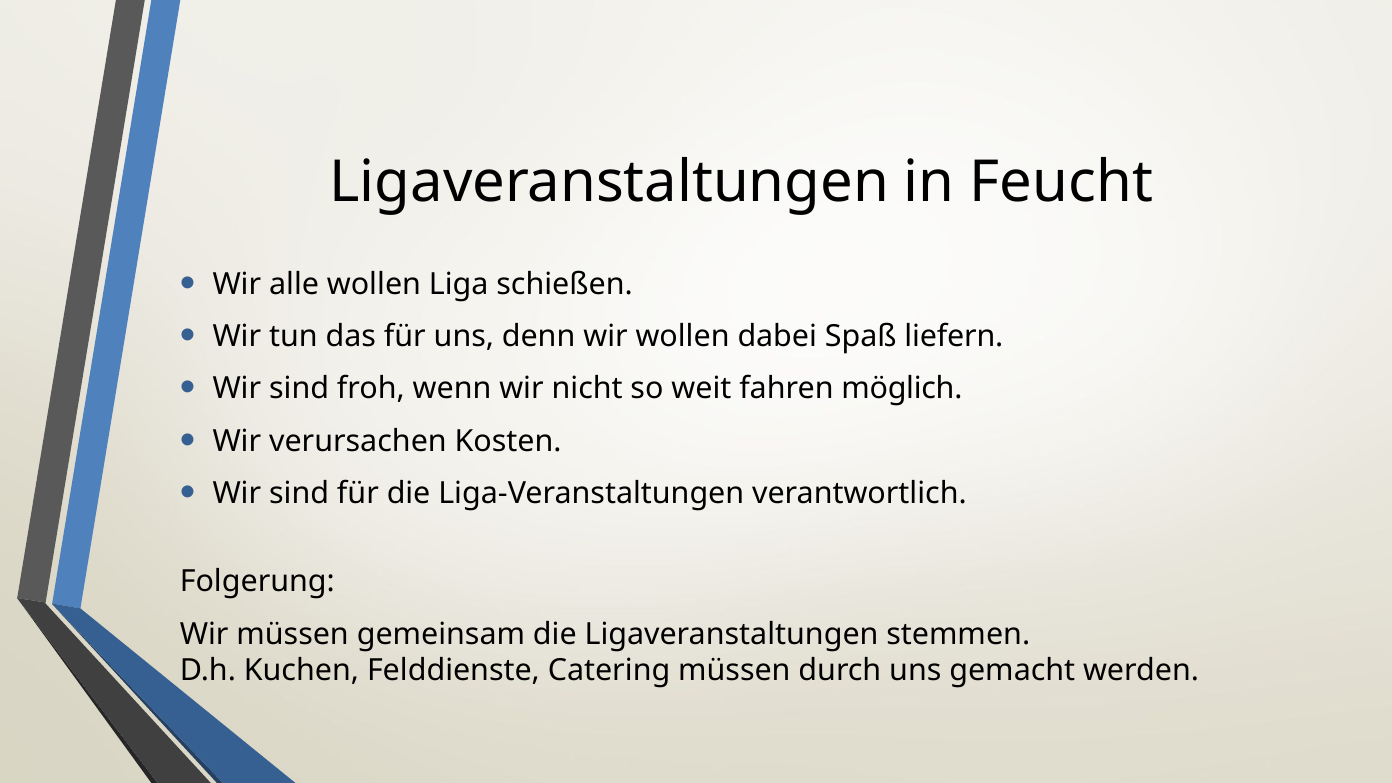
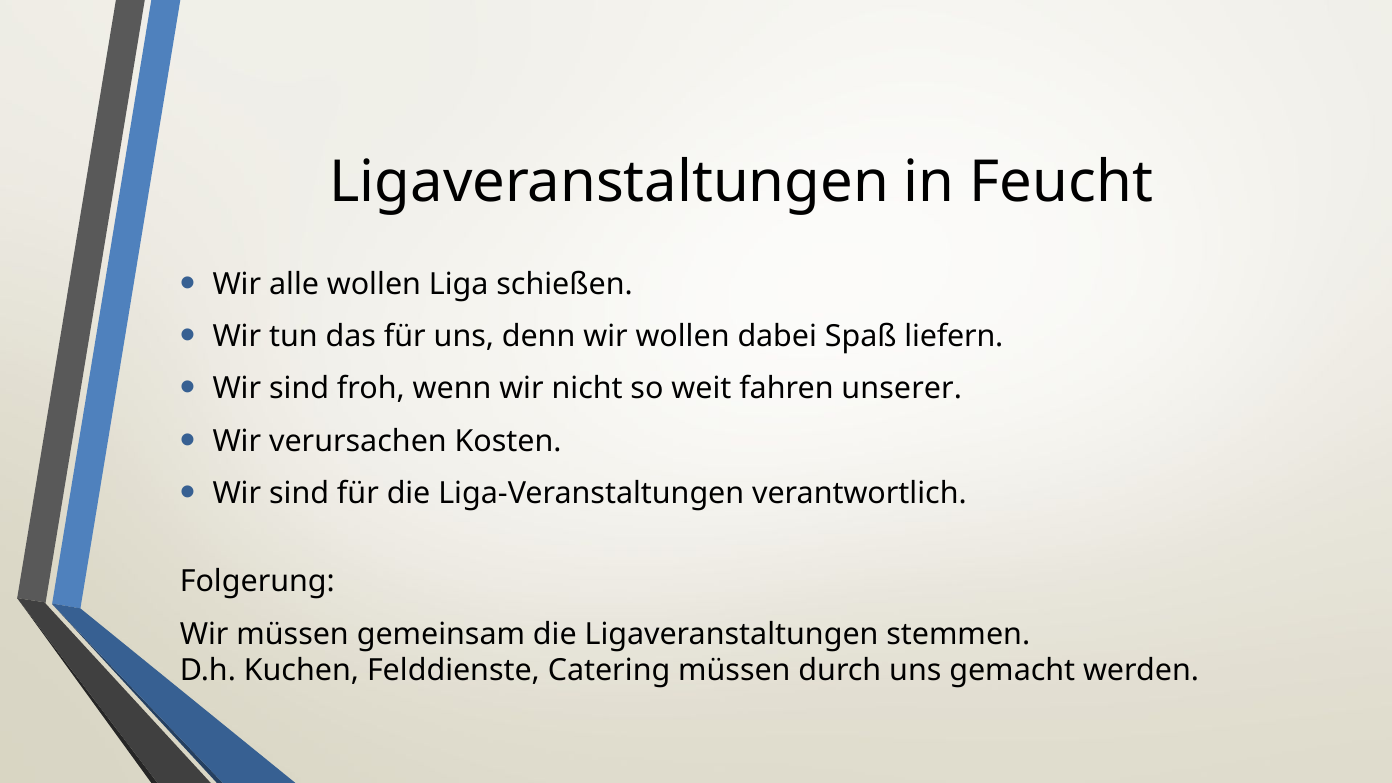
möglich: möglich -> unserer (902, 389)
